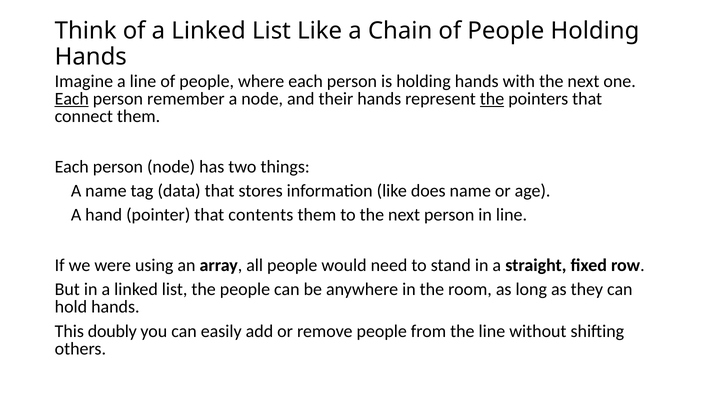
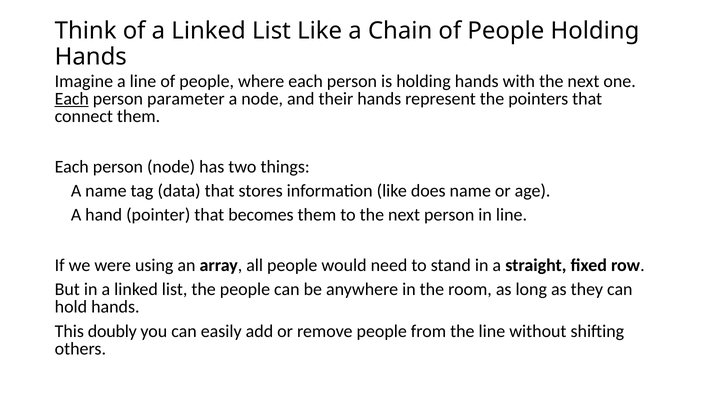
remember: remember -> parameter (186, 99)
the underline: present -> none (492, 99)
contents: contents -> becomes (261, 215)
